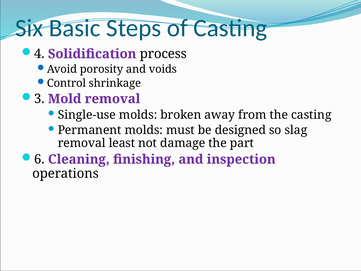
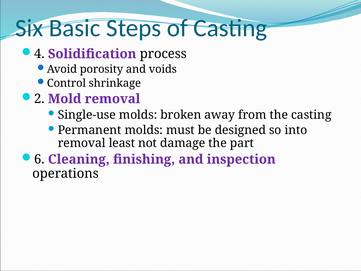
3: 3 -> 2 (39, 99)
slag: slag -> into (296, 130)
